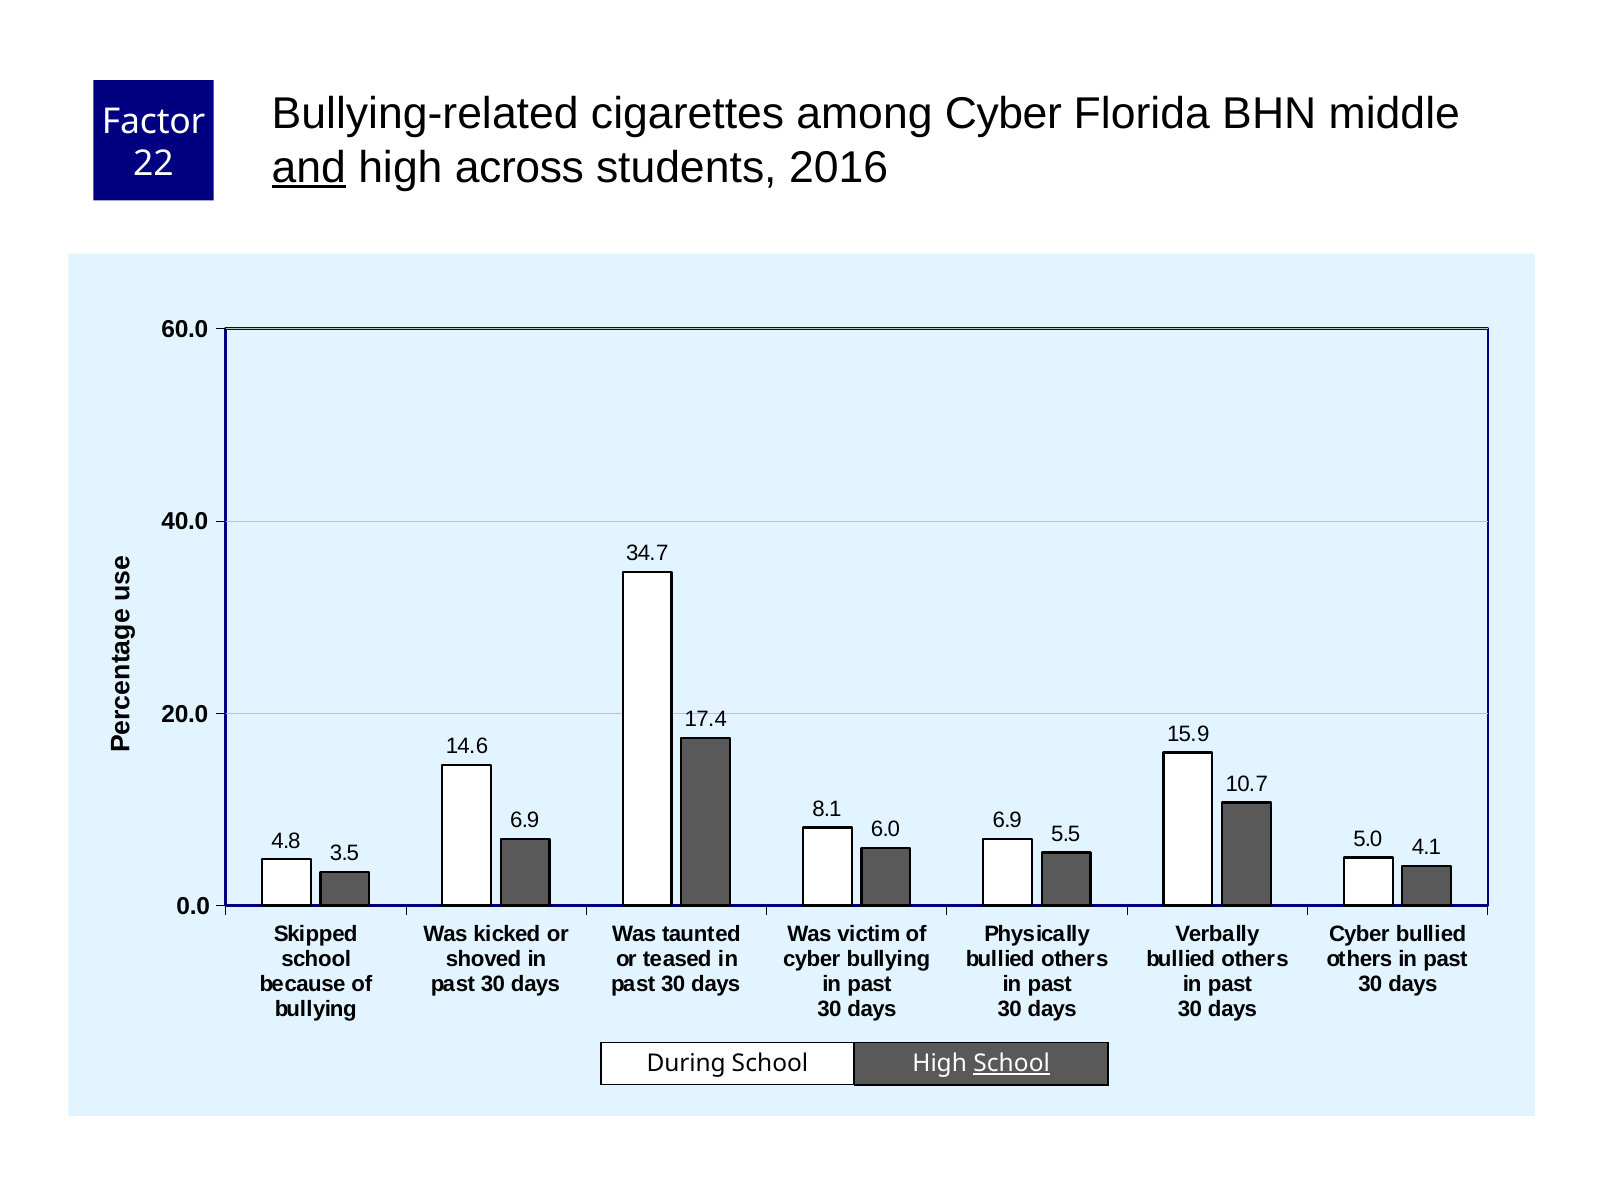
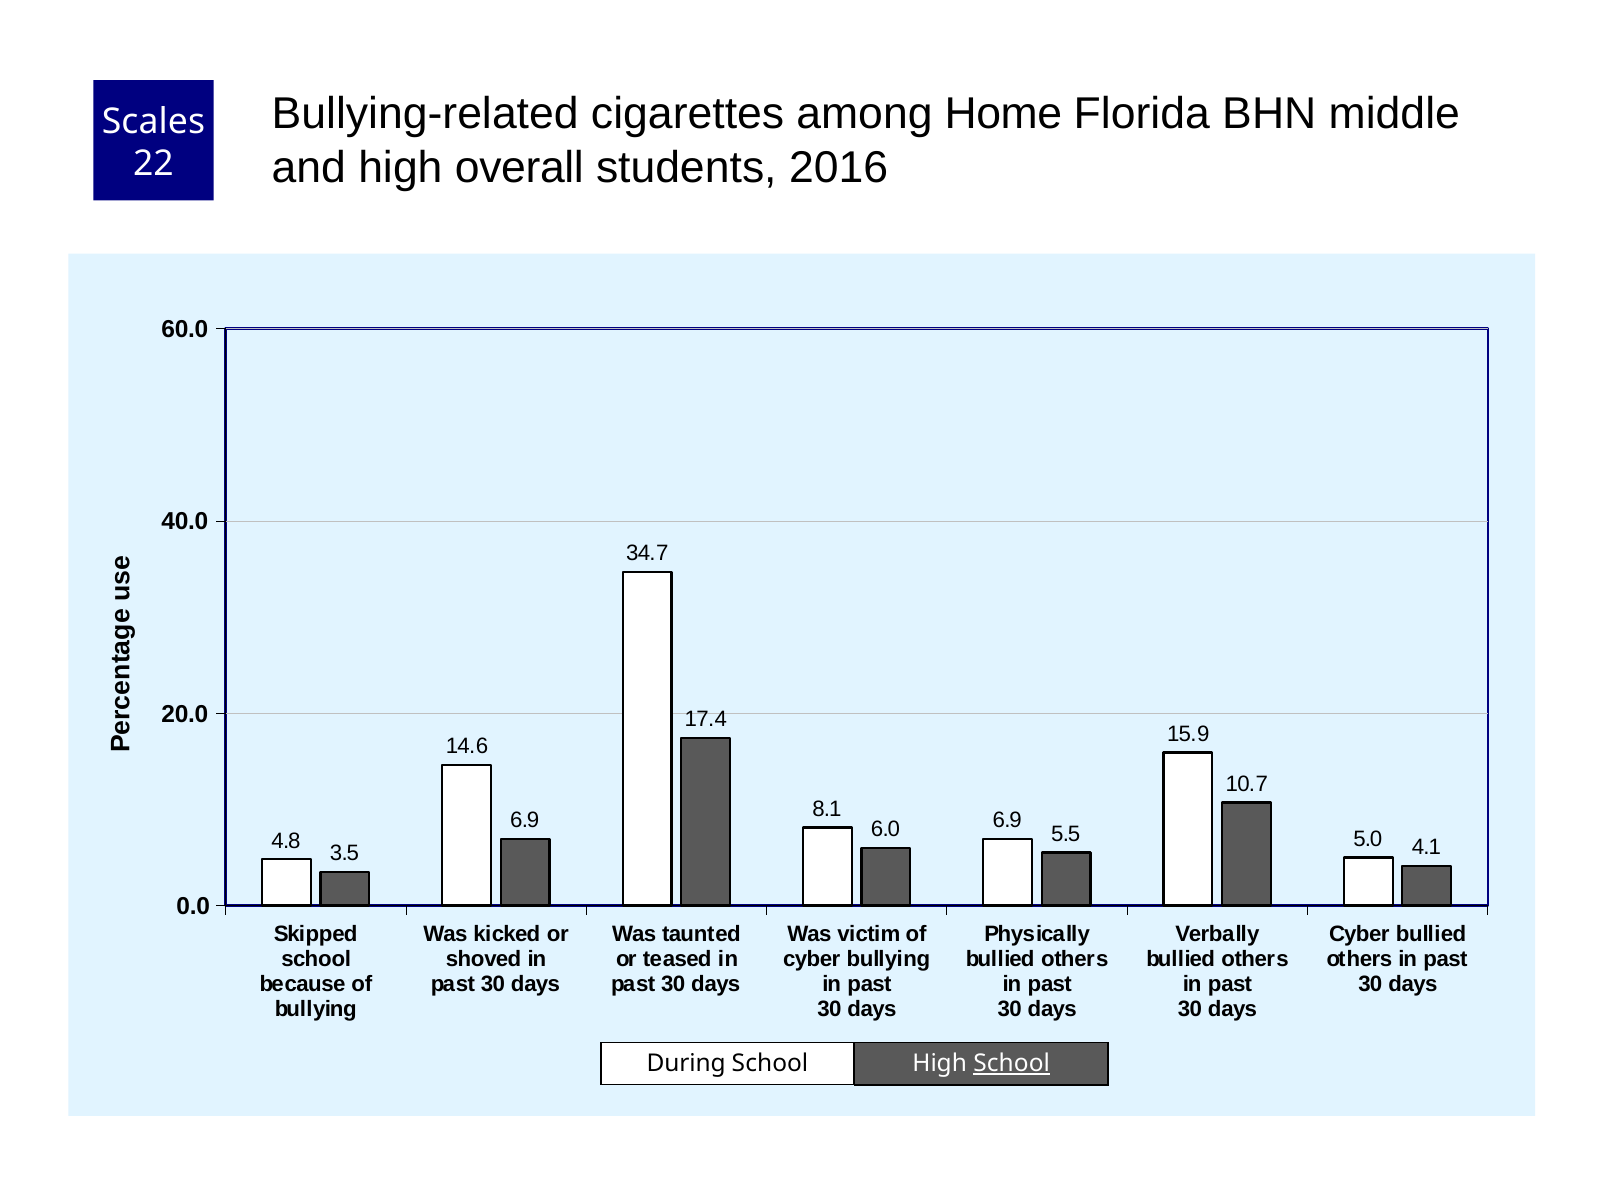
among Cyber: Cyber -> Home (1003, 114)
Factor: Factor -> Scales (154, 121)
and underline: present -> none (309, 167)
across: across -> overall (519, 167)
